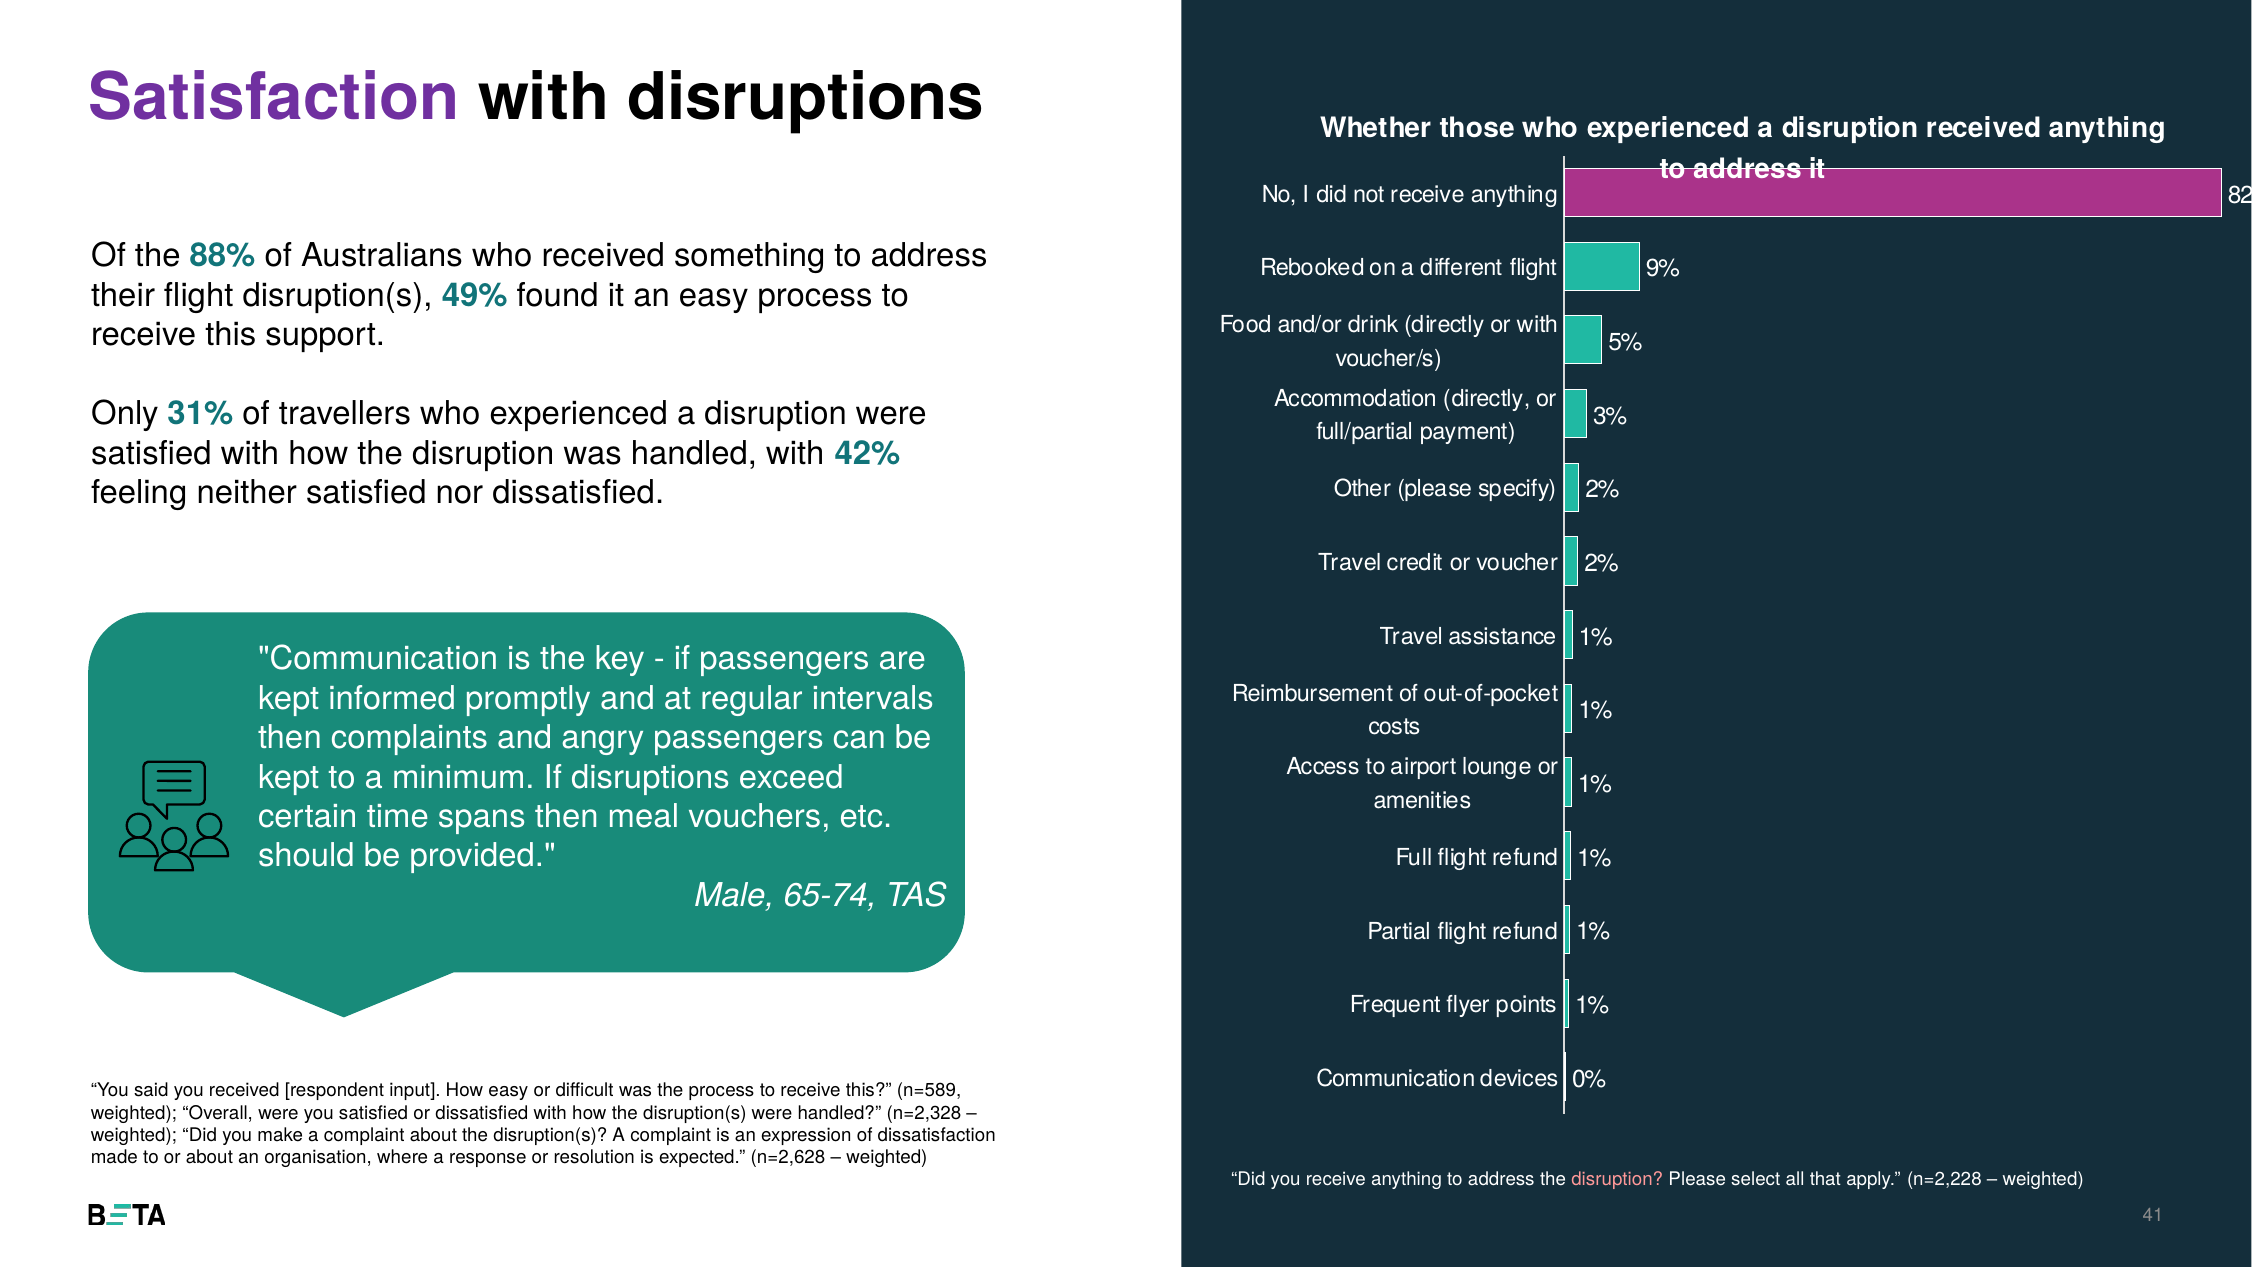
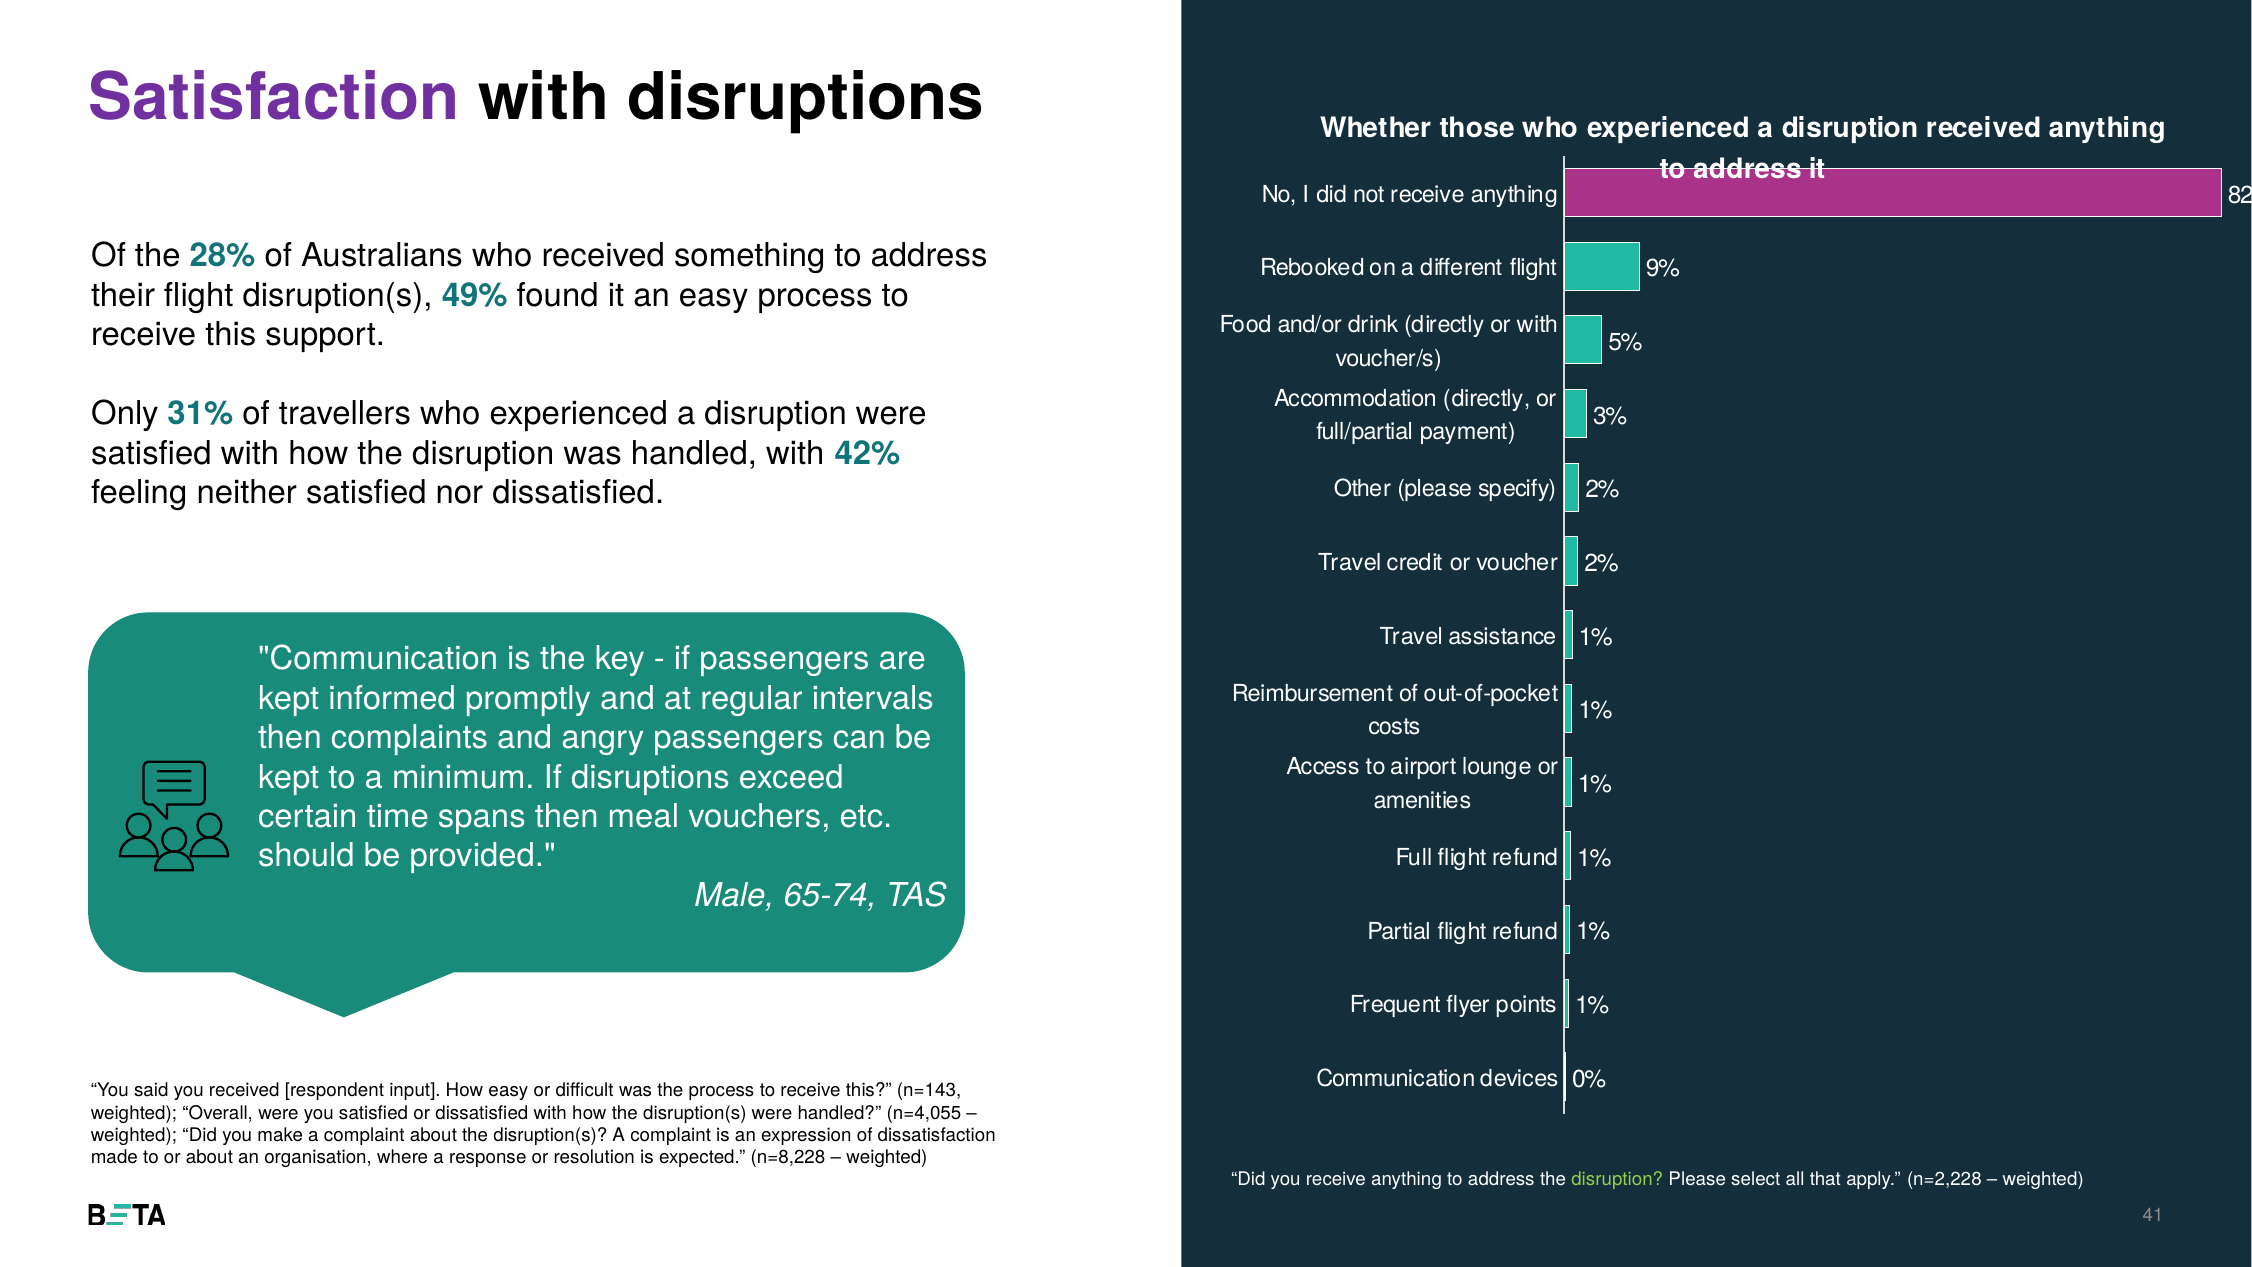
88%: 88% -> 28% (223, 256)
n=589: n=589 -> n=143 (929, 1090)
n=2,328: n=2,328 -> n=4,055 (924, 1113)
n=2,628: n=2,628 -> n=8,228 (788, 1158)
disruption colour: pink -> light green (1617, 1179)
